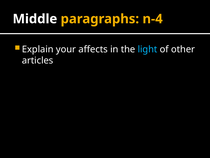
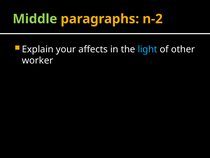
Middle colour: white -> light green (35, 19)
n-4: n-4 -> n-2 (153, 19)
articles: articles -> worker (38, 60)
